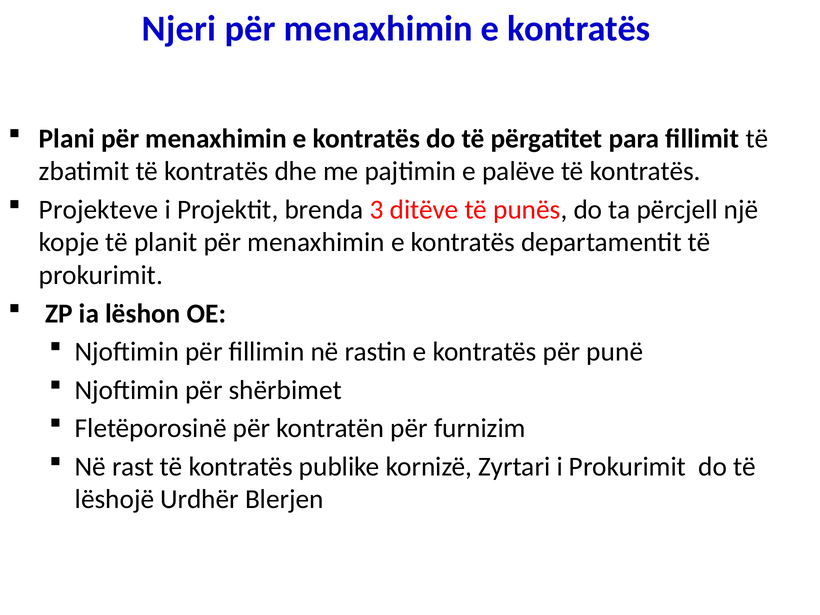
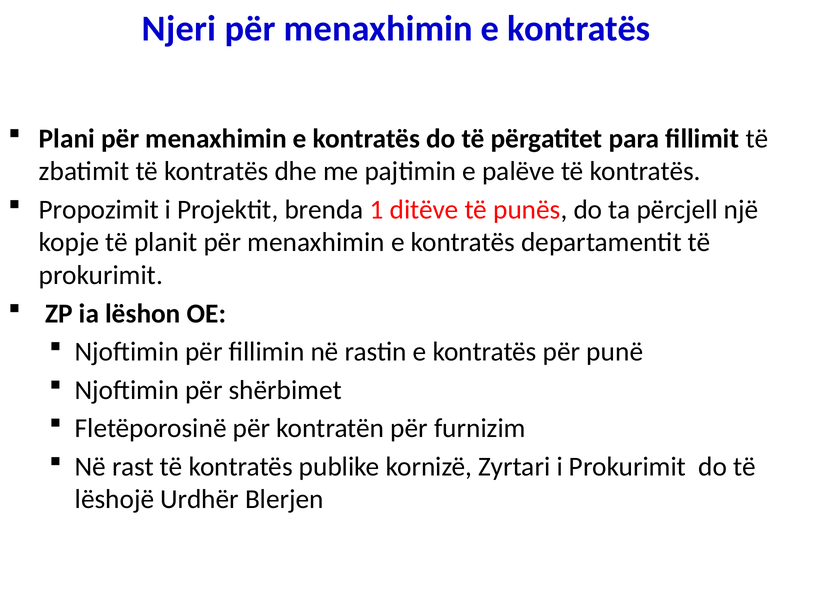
Projekteve: Projekteve -> Propozimit (99, 210)
3: 3 -> 1 (377, 210)
